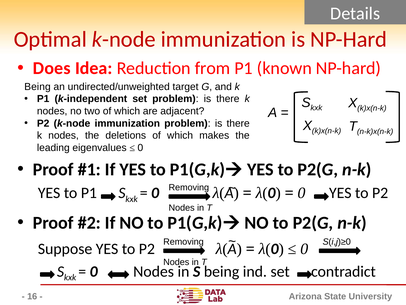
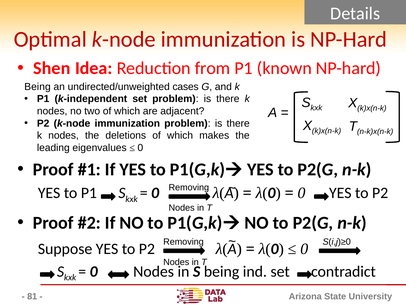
Does: Does -> Shen (52, 68)
target: target -> cases (186, 87)
16: 16 -> 81 (32, 296)
